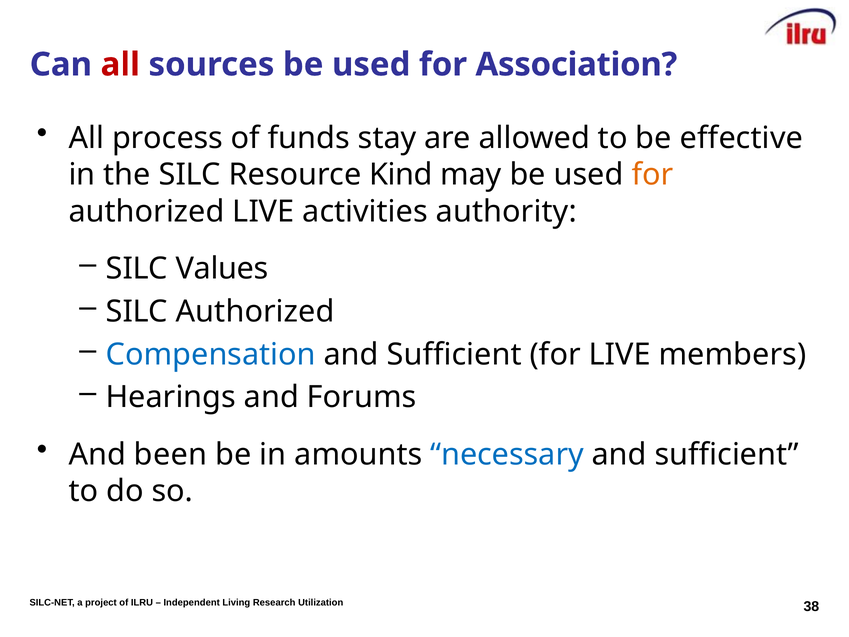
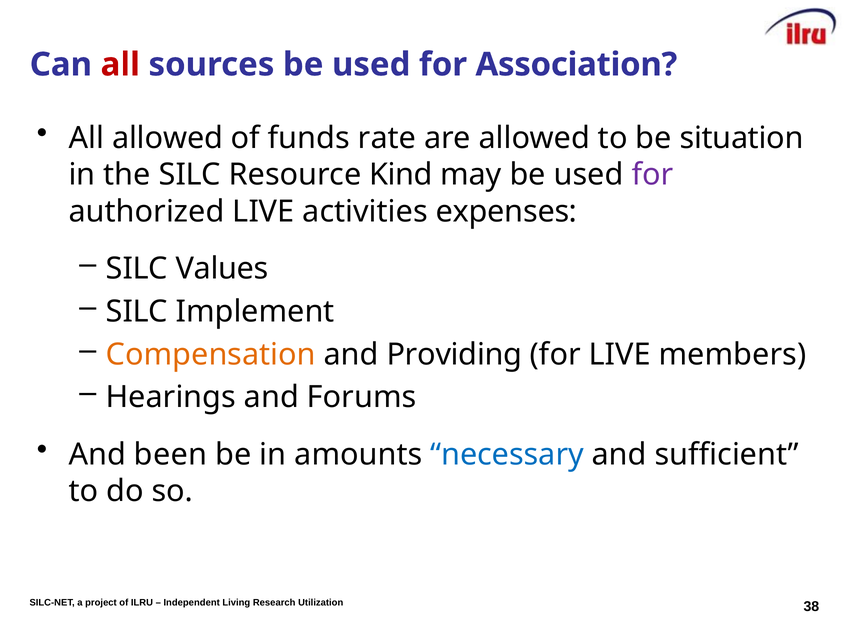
All process: process -> allowed (168, 138)
stay: stay -> rate (387, 138)
effective: effective -> situation (742, 138)
for colour: orange -> purple (652, 175)
authority: authority -> expenses (506, 212)
SILC Authorized: Authorized -> Implement (255, 311)
Compensation colour: blue -> orange (211, 354)
Sufficient: Sufficient -> Providing (454, 354)
